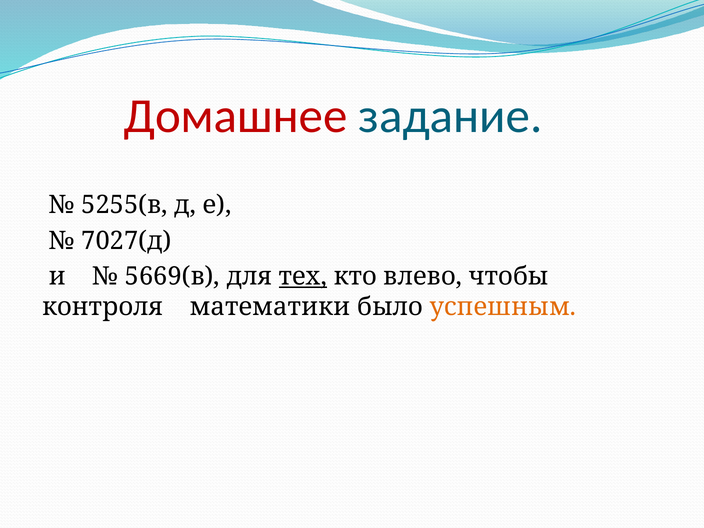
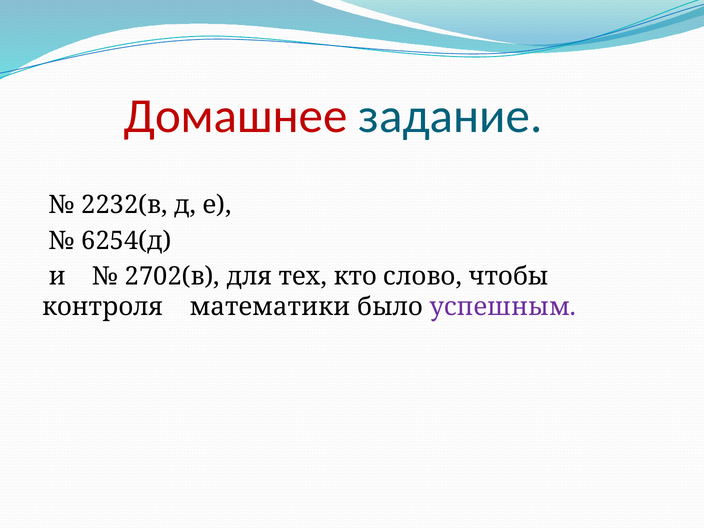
5255(в: 5255(в -> 2232(в (124, 205)
7027(д: 7027(д -> 6254(д (126, 241)
5669(в: 5669(в -> 2702(в (172, 276)
тех underline: present -> none (303, 276)
влево: влево -> слово (423, 276)
успешным colour: orange -> purple (503, 307)
